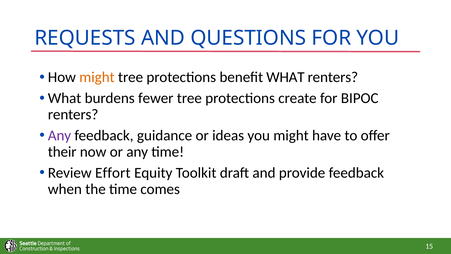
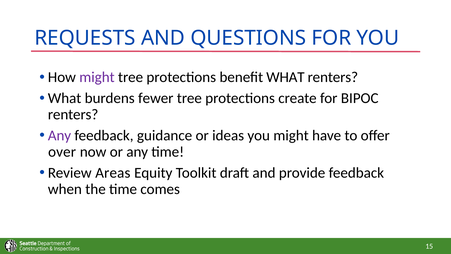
might colour: orange -> purple (97, 77)
their: their -> over (62, 152)
Effort: Effort -> Areas (113, 173)
